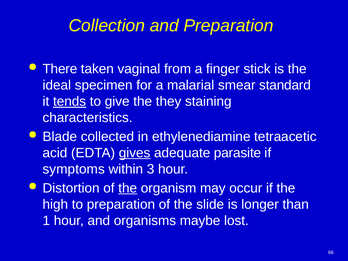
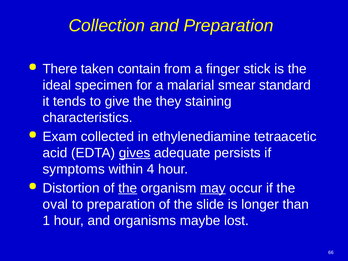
vaginal: vaginal -> contain (139, 69)
tends underline: present -> none (70, 101)
Blade: Blade -> Exam (60, 137)
parasite: parasite -> persists (237, 153)
3: 3 -> 4 (151, 169)
may underline: none -> present (213, 188)
high: high -> oval (55, 204)
